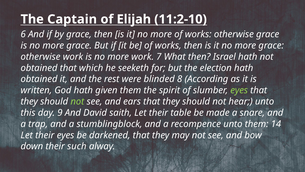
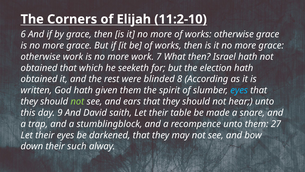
Captain: Captain -> Corners (72, 19)
eyes colour: light green -> light blue (239, 90)
14: 14 -> 27 (276, 124)
